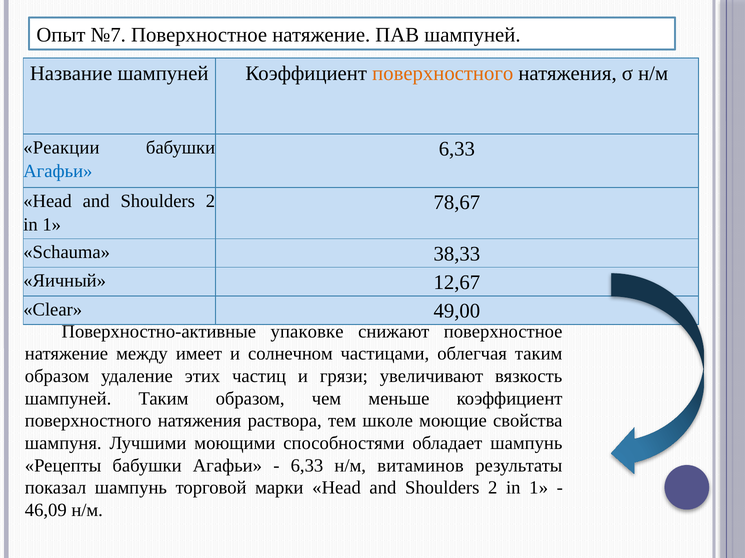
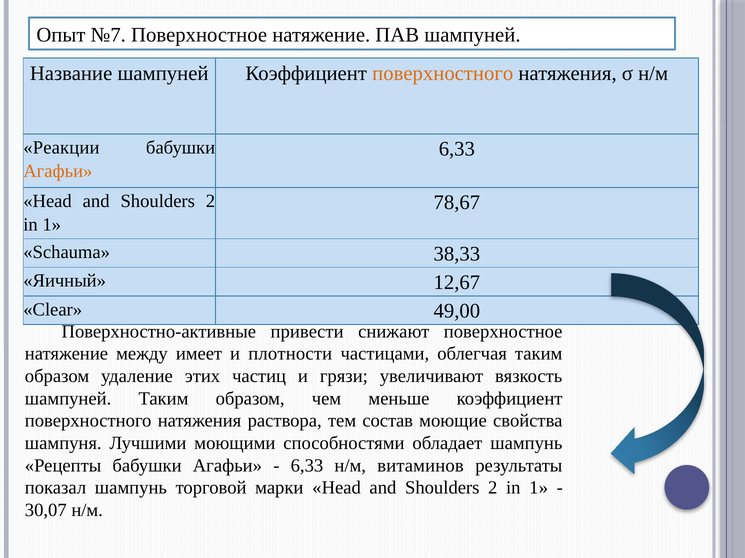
Агафьи colour: blue -> orange (58, 171)
упаковке: упаковке -> привести (307, 332)
солнечном: солнечном -> плотности (290, 354)
школе: школе -> состав (388, 421)
46,09: 46,09 -> 30,07 (46, 511)
